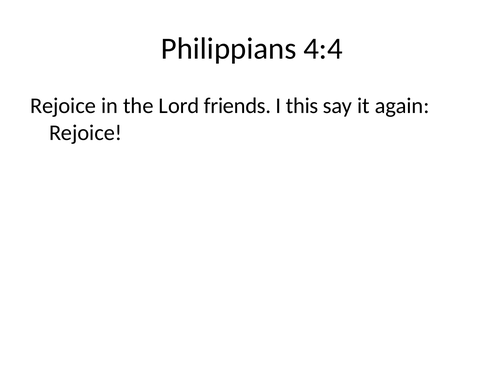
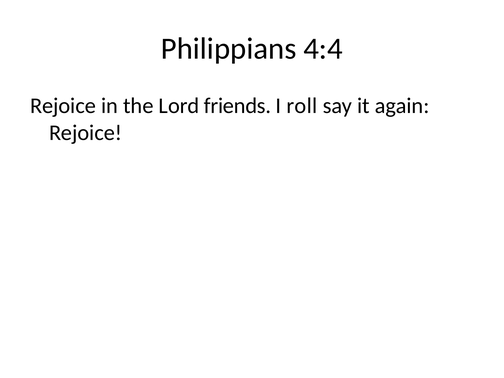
this: this -> roll (302, 106)
